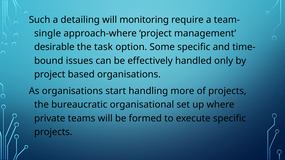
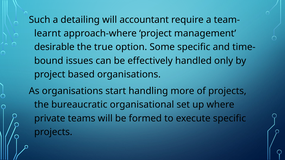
monitoring: monitoring -> accountant (144, 20)
single: single -> learnt (48, 33)
task: task -> true (103, 47)
